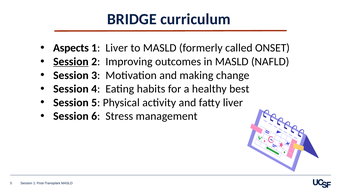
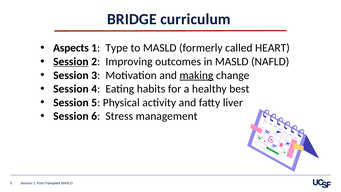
1 Liver: Liver -> Type (117, 48)
ONSET: ONSET -> HEART (272, 48)
making underline: none -> present (196, 75)
